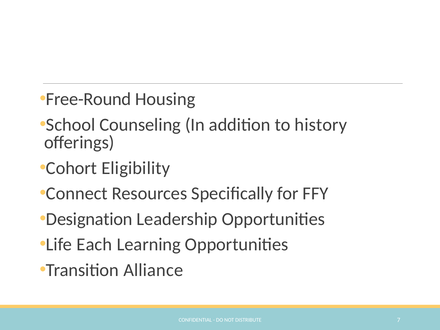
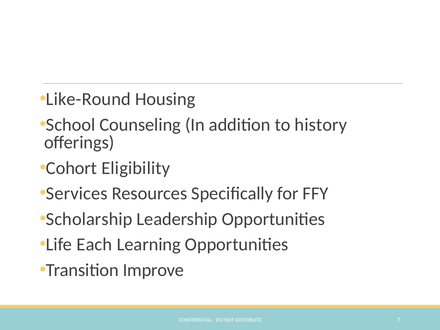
Free-Round: Free-Round -> Like-Round (88, 99)
Connect: Connect -> Services (77, 194)
Designation: Designation -> Scholarship (89, 219)
Alliance: Alliance -> Improve (153, 270)
